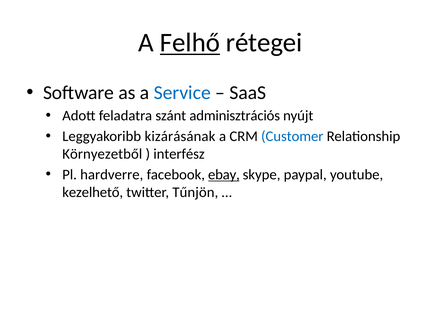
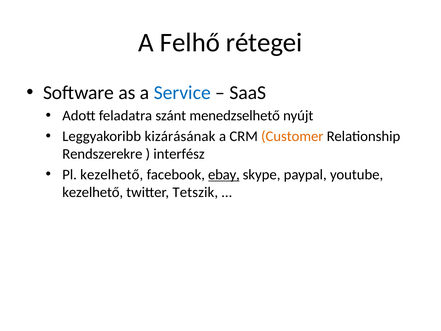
Felhő underline: present -> none (190, 43)
adminisztrációs: adminisztrációs -> menedzselhető (235, 116)
Customer colour: blue -> orange (292, 136)
Környezetből: Környezetből -> Rendszerekre (102, 154)
Pl hardverre: hardverre -> kezelhető (112, 174)
Tűnjön: Tűnjön -> Tetszik (195, 192)
